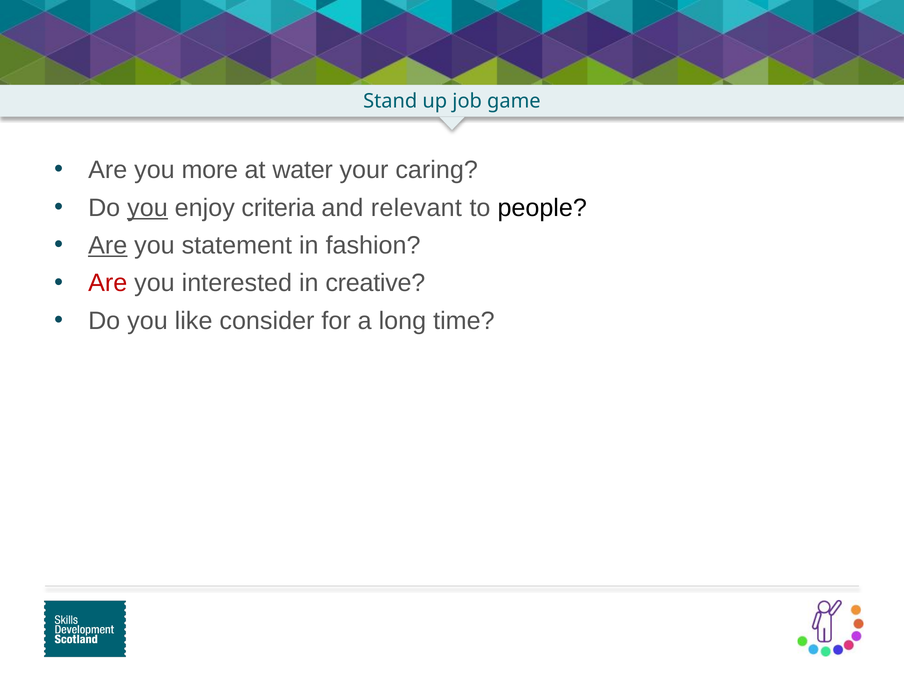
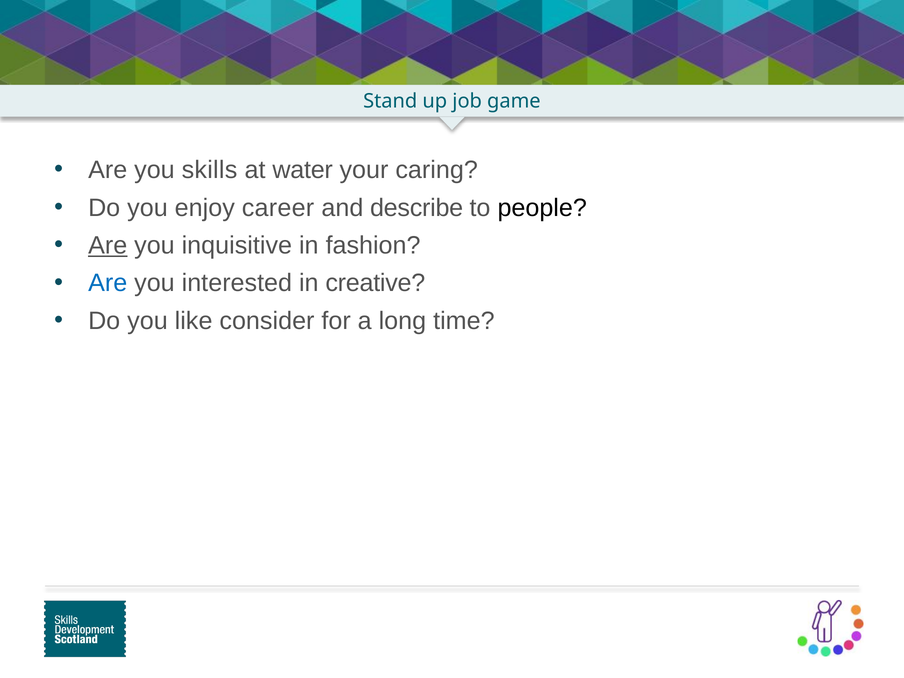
more: more -> skills (209, 170)
you underline: present -> none (147, 208)
criteria: criteria -> career (278, 208)
relevant: relevant -> describe (417, 208)
statement: statement -> inquisitive (237, 246)
Are colour: red -> blue (108, 283)
